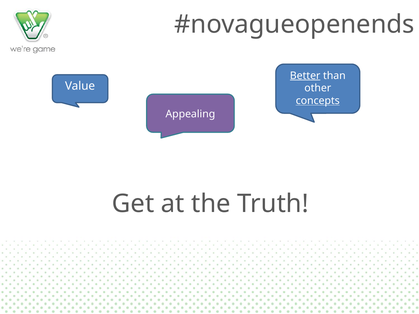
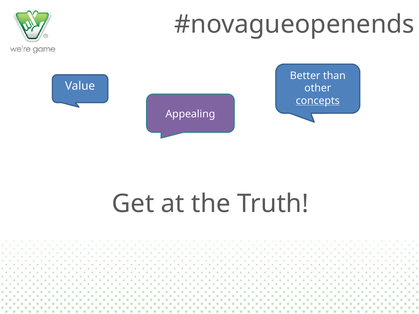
Better underline: present -> none (305, 76)
